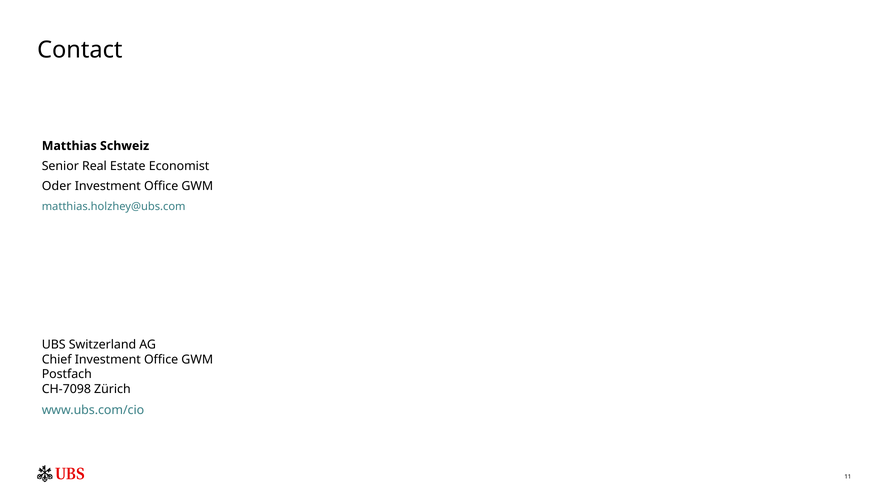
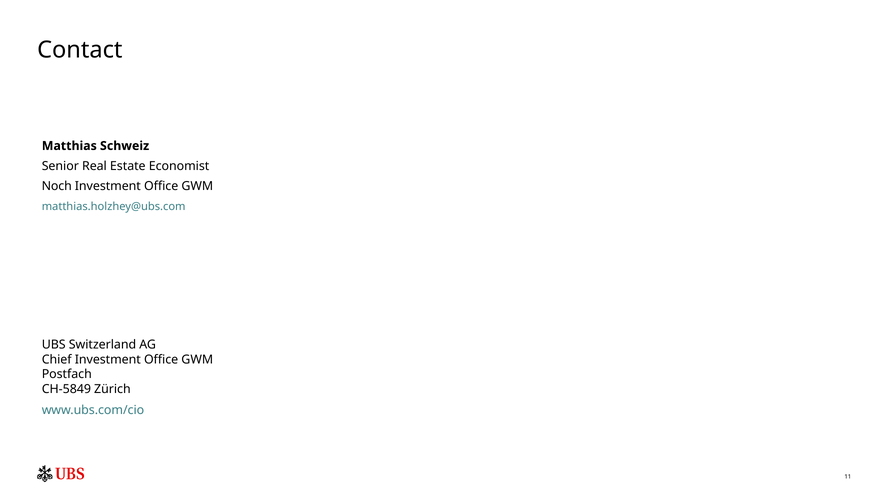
Oder: Oder -> Noch (57, 186)
CH-7098: CH-7098 -> CH-5849 (66, 389)
